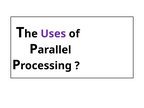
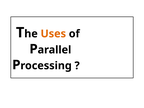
Uses colour: purple -> orange (53, 34)
